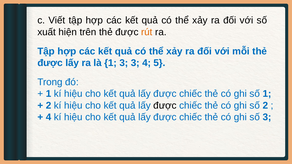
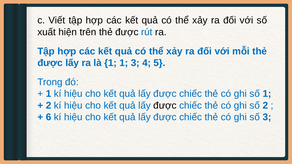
rút colour: orange -> blue (147, 32)
1 3: 3 -> 1 (124, 63)
4: 4 -> 6 (49, 117)
